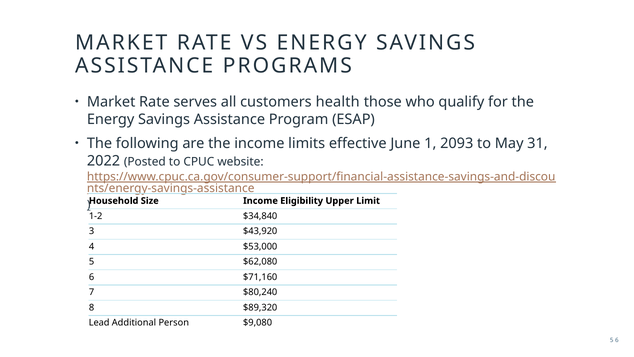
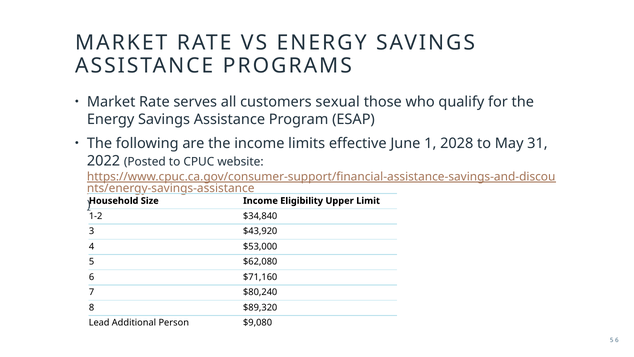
health: health -> sexual (338, 102)
2093: 2093 -> 2028 (457, 143)
